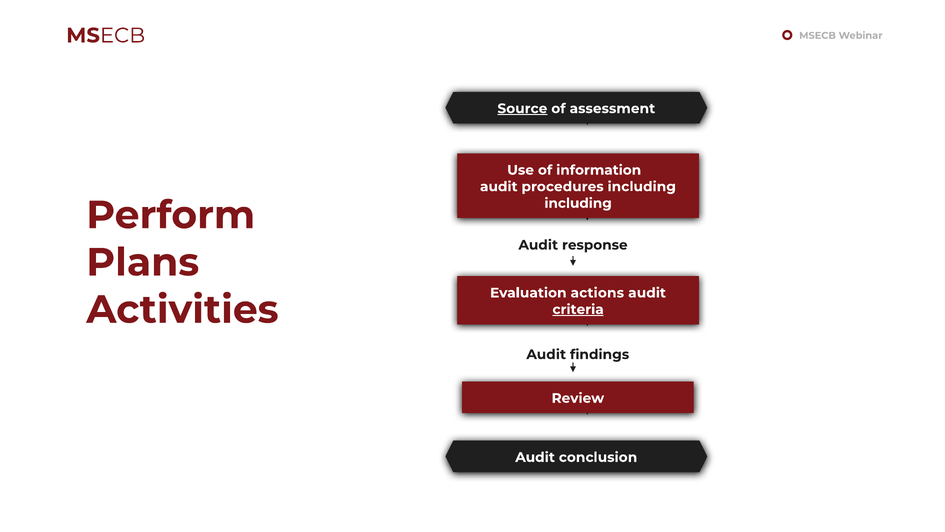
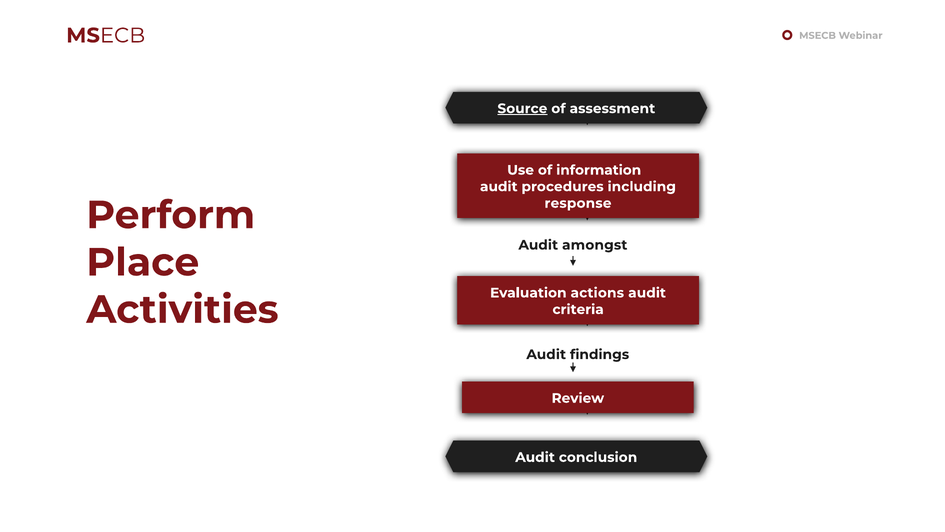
including: including -> response (578, 203)
response: response -> amongst (595, 245)
Plans: Plans -> Place (143, 262)
criteria underline: present -> none (578, 309)
